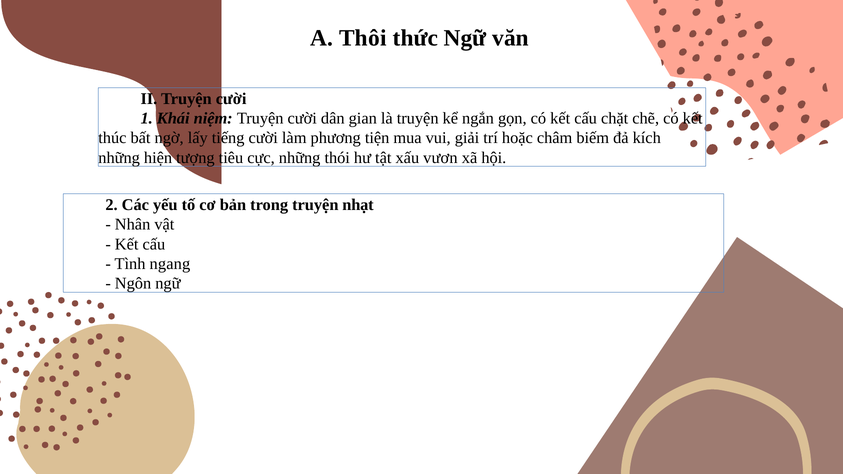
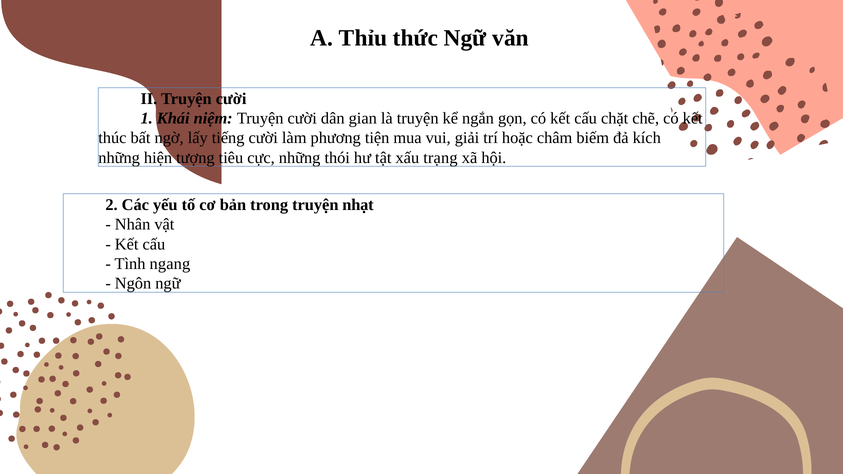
Thôi: Thôi -> Thỉu (363, 38)
vươn: vươn -> trạng (440, 158)
